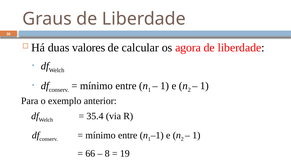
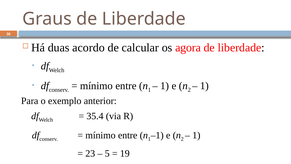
valores: valores -> acordo (89, 47)
66: 66 -> 23 (90, 153)
8: 8 -> 5 (107, 153)
